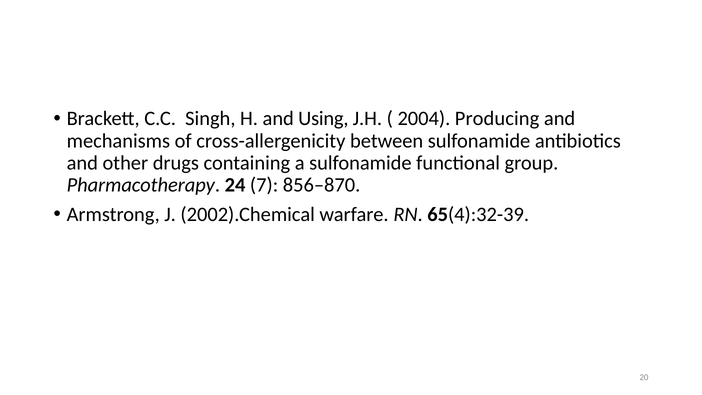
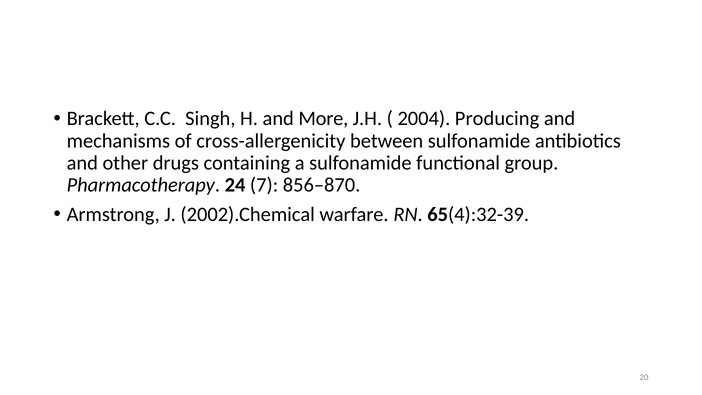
Using: Using -> More (323, 119)
